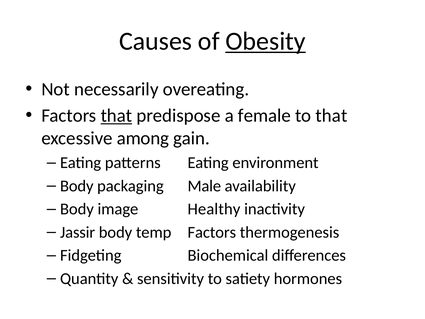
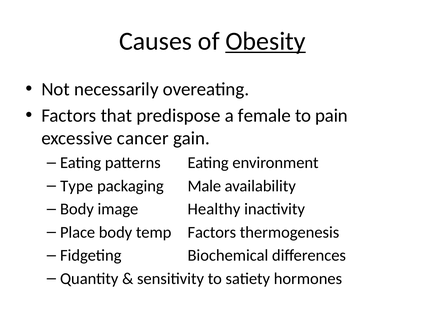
that underline: present -> none (116, 116)
to that: that -> pain (332, 116)
among: among -> cancer (143, 138)
Body: Body -> Type (77, 186)
Jassir: Jassir -> Place (78, 232)
